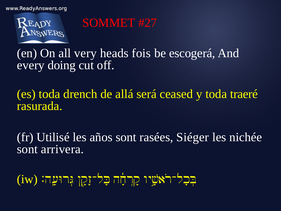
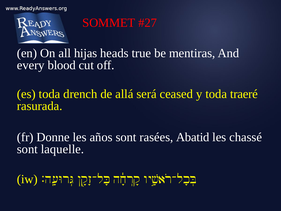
very: very -> hijas (86, 53)
fois: fois -> true (141, 53)
escogerá: escogerá -> mentiras (192, 53)
doing: doing -> blood (62, 65)
Utilisé: Utilisé -> Donne (53, 137)
Siéger: Siéger -> Abatid (193, 137)
nichée: nichée -> chassé (246, 137)
arrivera: arrivera -> laquelle (62, 149)
